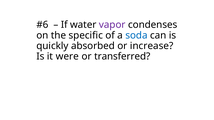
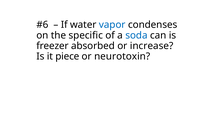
vapor colour: purple -> blue (112, 25)
quickly: quickly -> freezer (52, 46)
were: were -> piece (67, 57)
transferred: transferred -> neurotoxin (122, 57)
